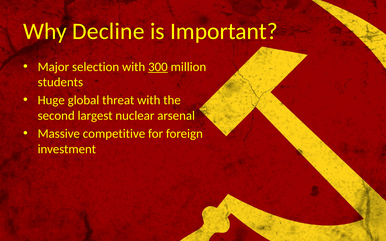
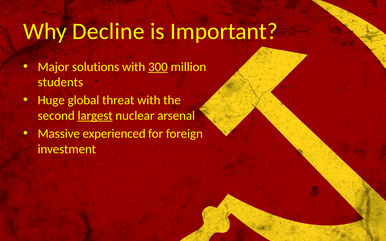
selection: selection -> solutions (96, 67)
largest underline: none -> present (95, 116)
competitive: competitive -> experienced (114, 134)
